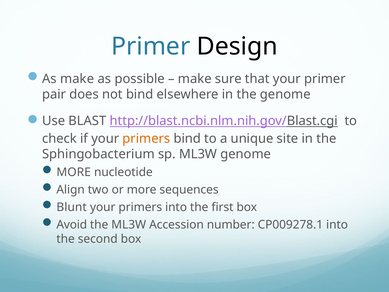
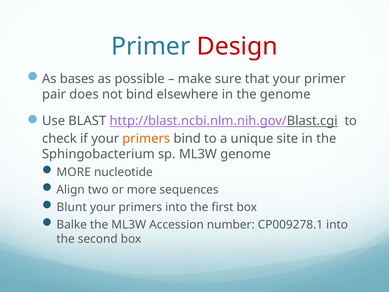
Design colour: black -> red (237, 46)
As make: make -> bases (77, 79)
Avoid: Avoid -> Balke (72, 224)
